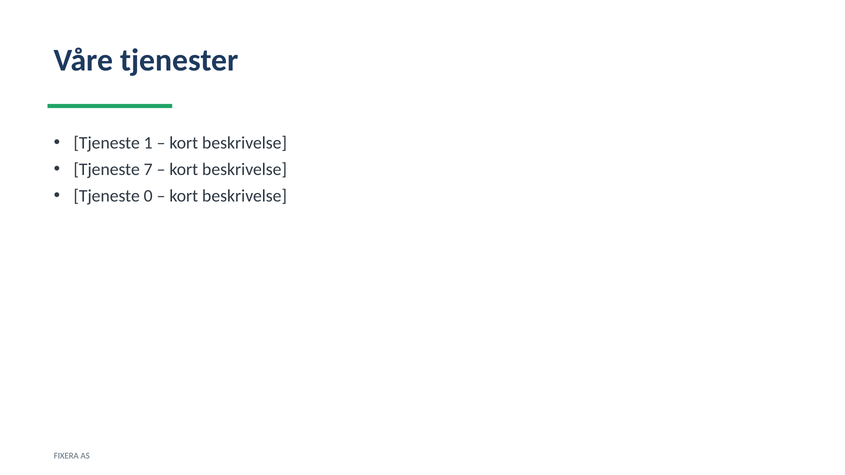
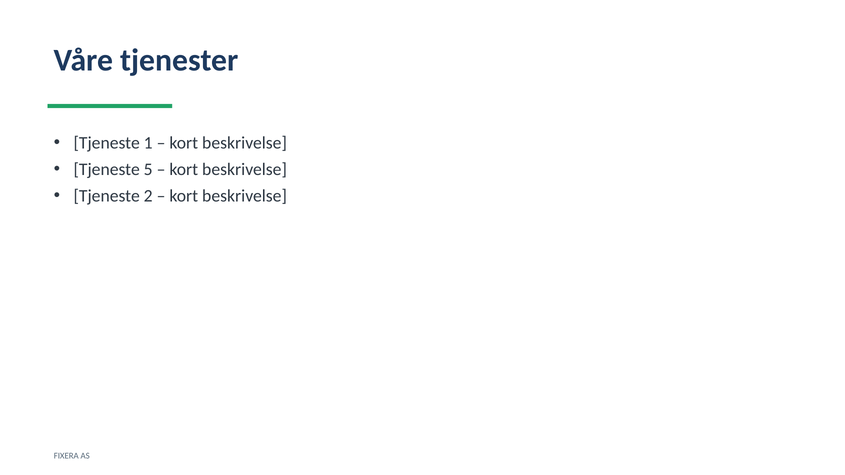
7: 7 -> 5 (148, 170)
0: 0 -> 2 (148, 196)
